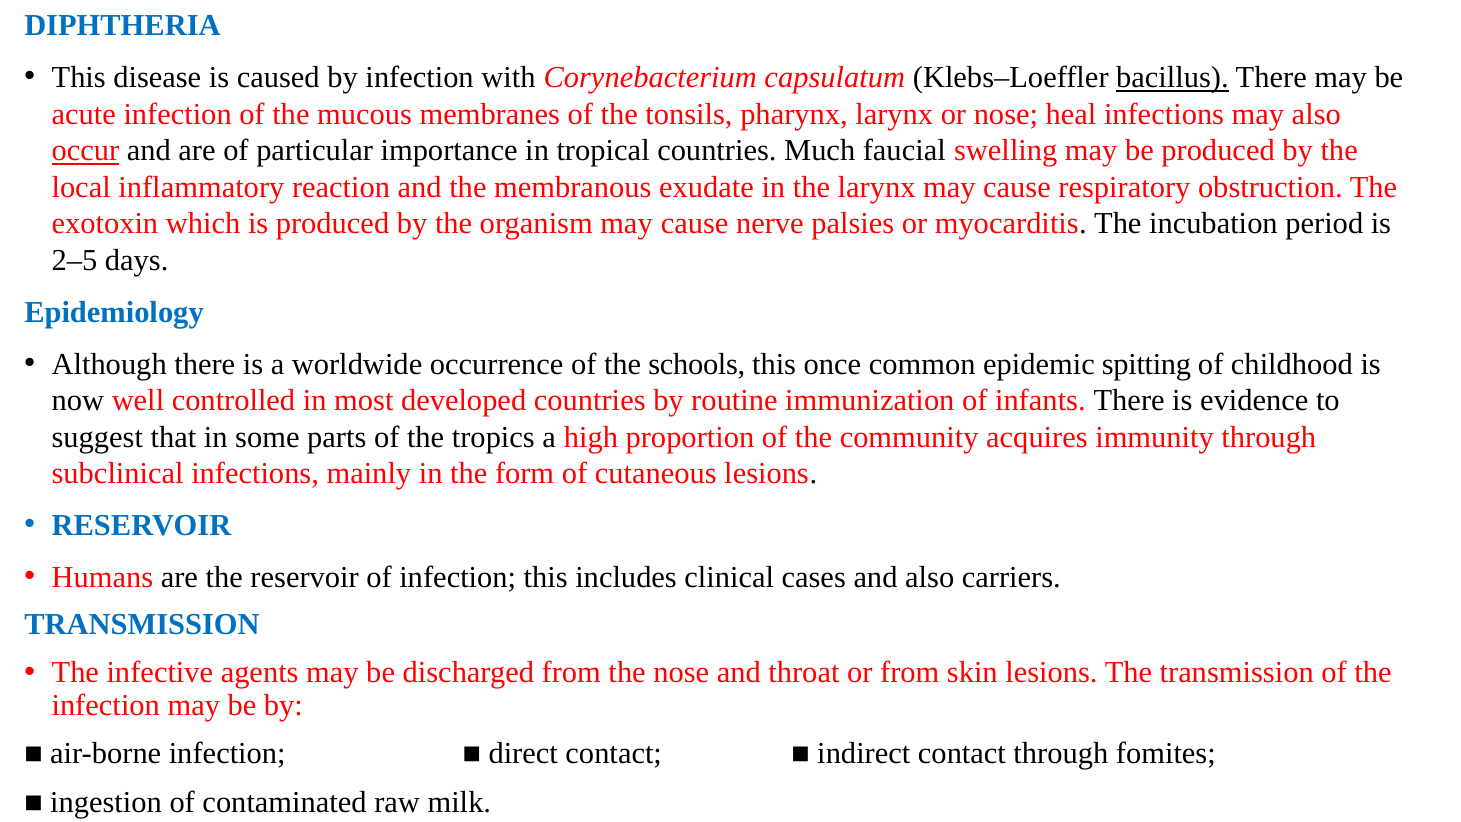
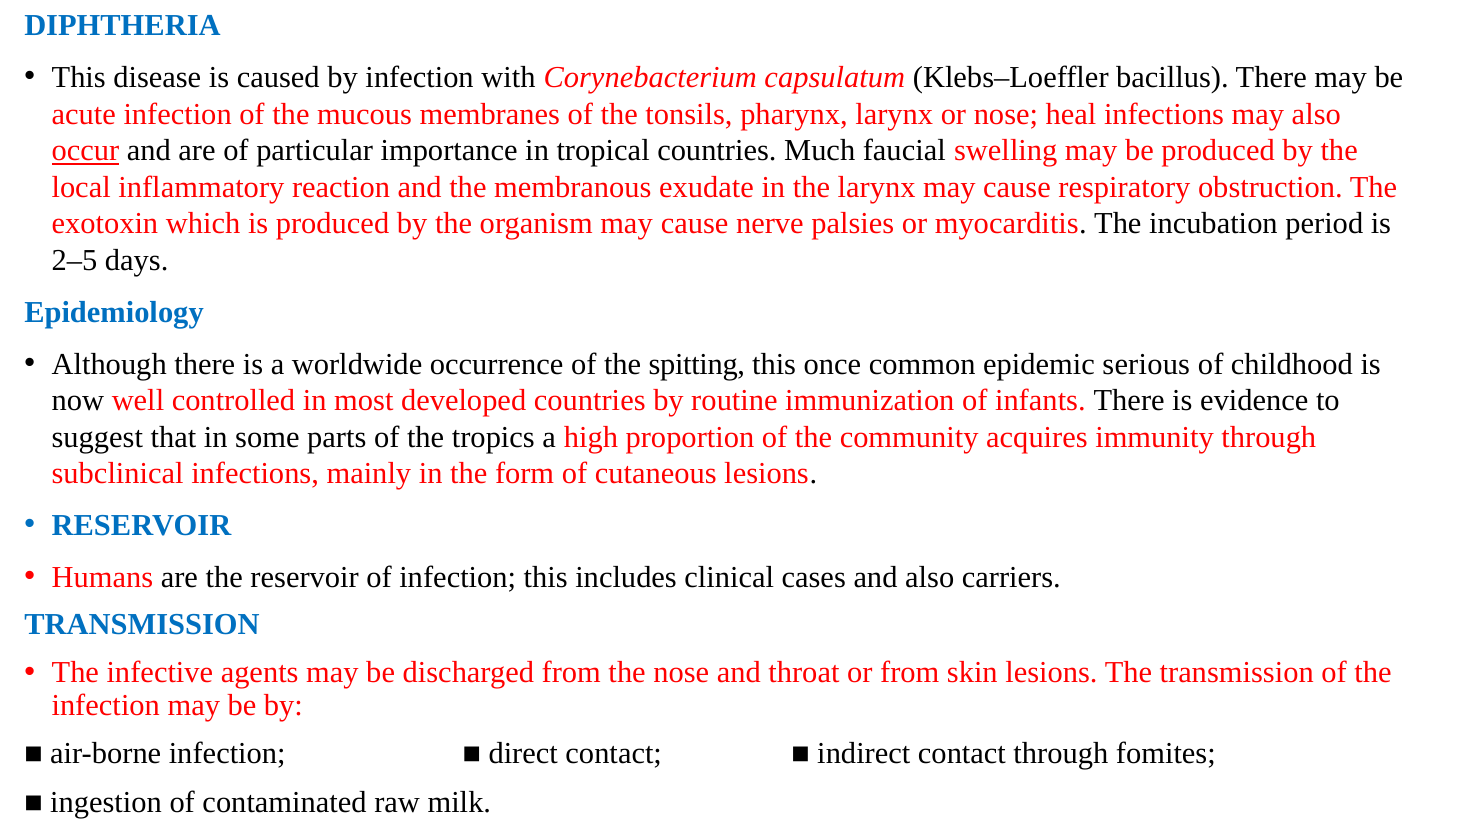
bacillus underline: present -> none (1172, 78)
schools: schools -> spitting (697, 364)
spitting: spitting -> serious (1146, 364)
